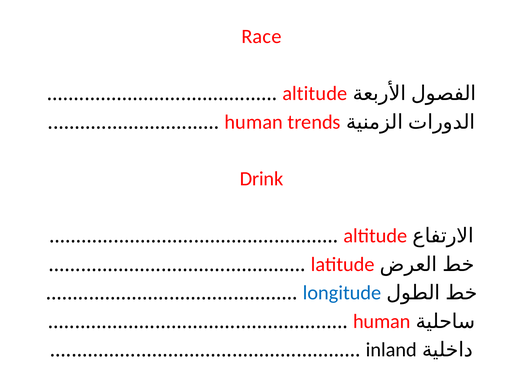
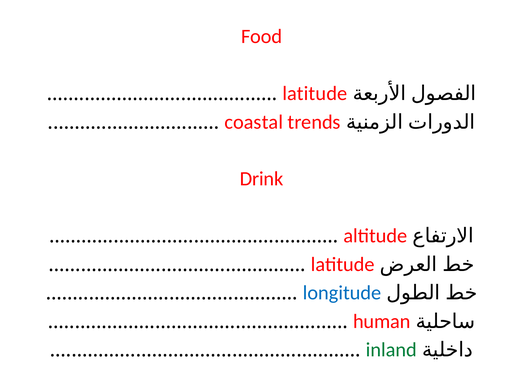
Race: Race -> Food (262, 37)
altitude: altitude -> latitude (315, 94)
human: human -> coastal (254, 122)
inland colour: black -> green (391, 350)
